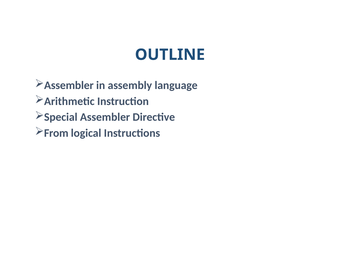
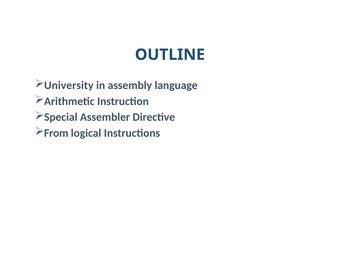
Assembler: Assembler -> University (69, 85)
